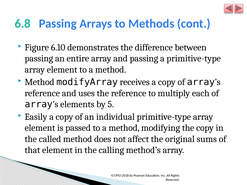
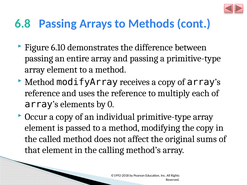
5: 5 -> 0 (111, 104)
Easily: Easily -> Occur (36, 117)
